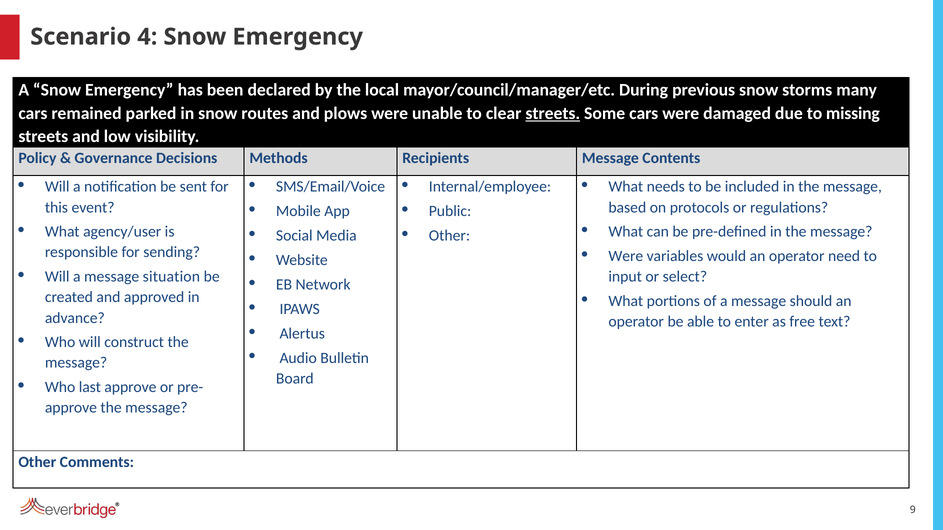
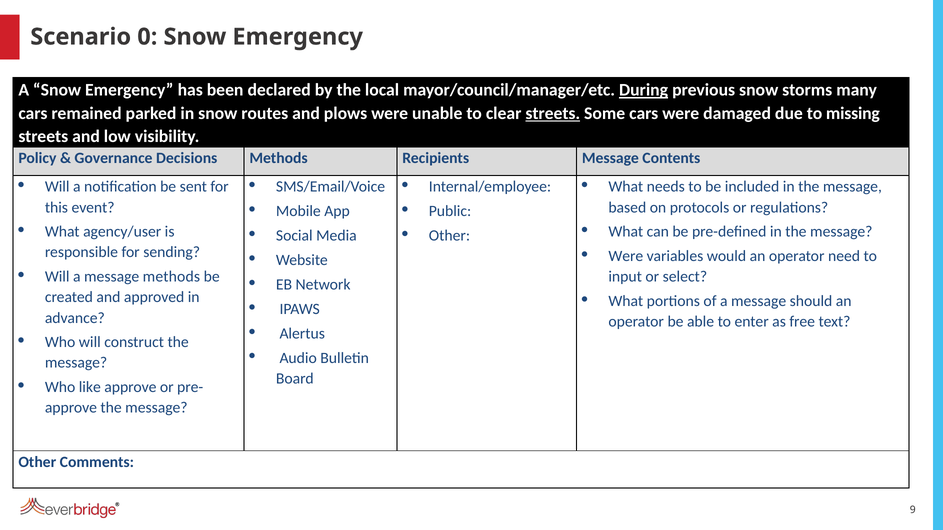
4: 4 -> 0 (147, 37)
During underline: none -> present (644, 90)
message situation: situation -> methods (171, 277)
last: last -> like (90, 388)
